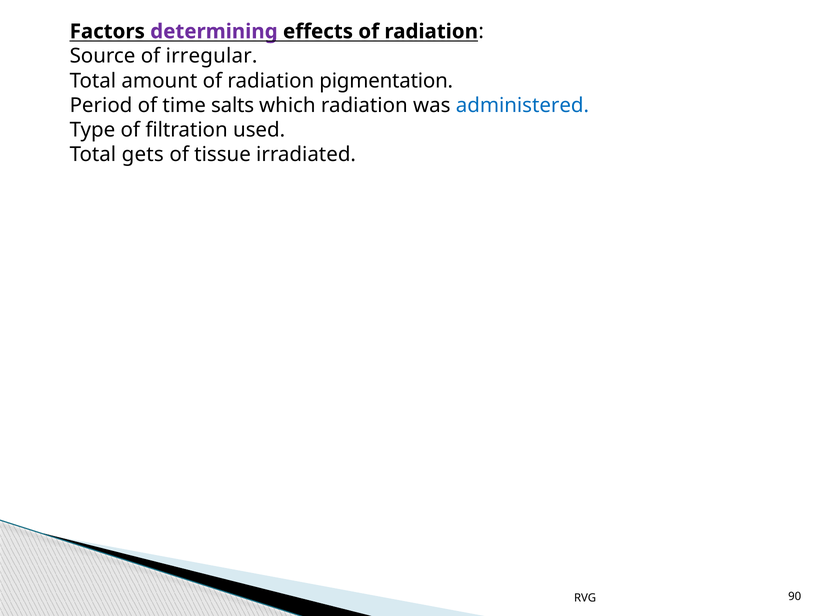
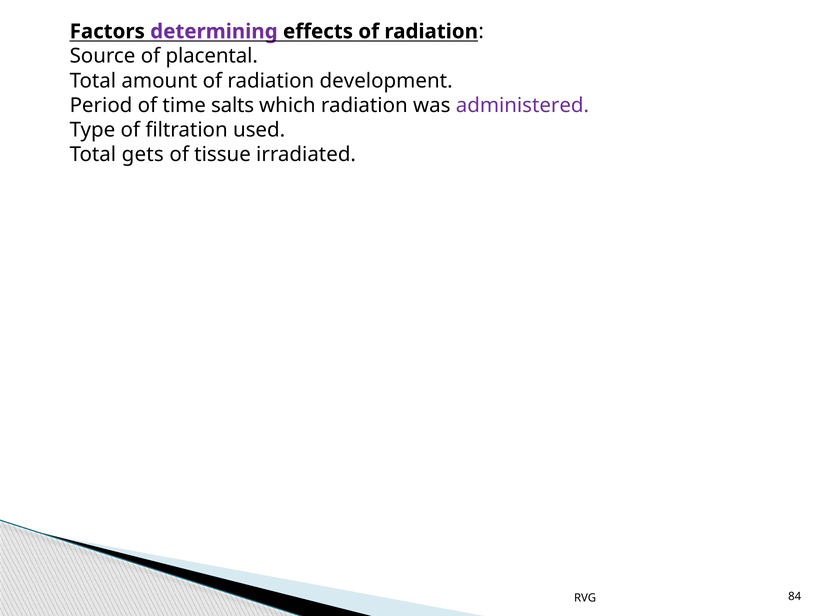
irregular: irregular -> placental (212, 56)
pigmentation: pigmentation -> development (386, 81)
administered colour: blue -> purple (522, 105)
90: 90 -> 84 (795, 596)
